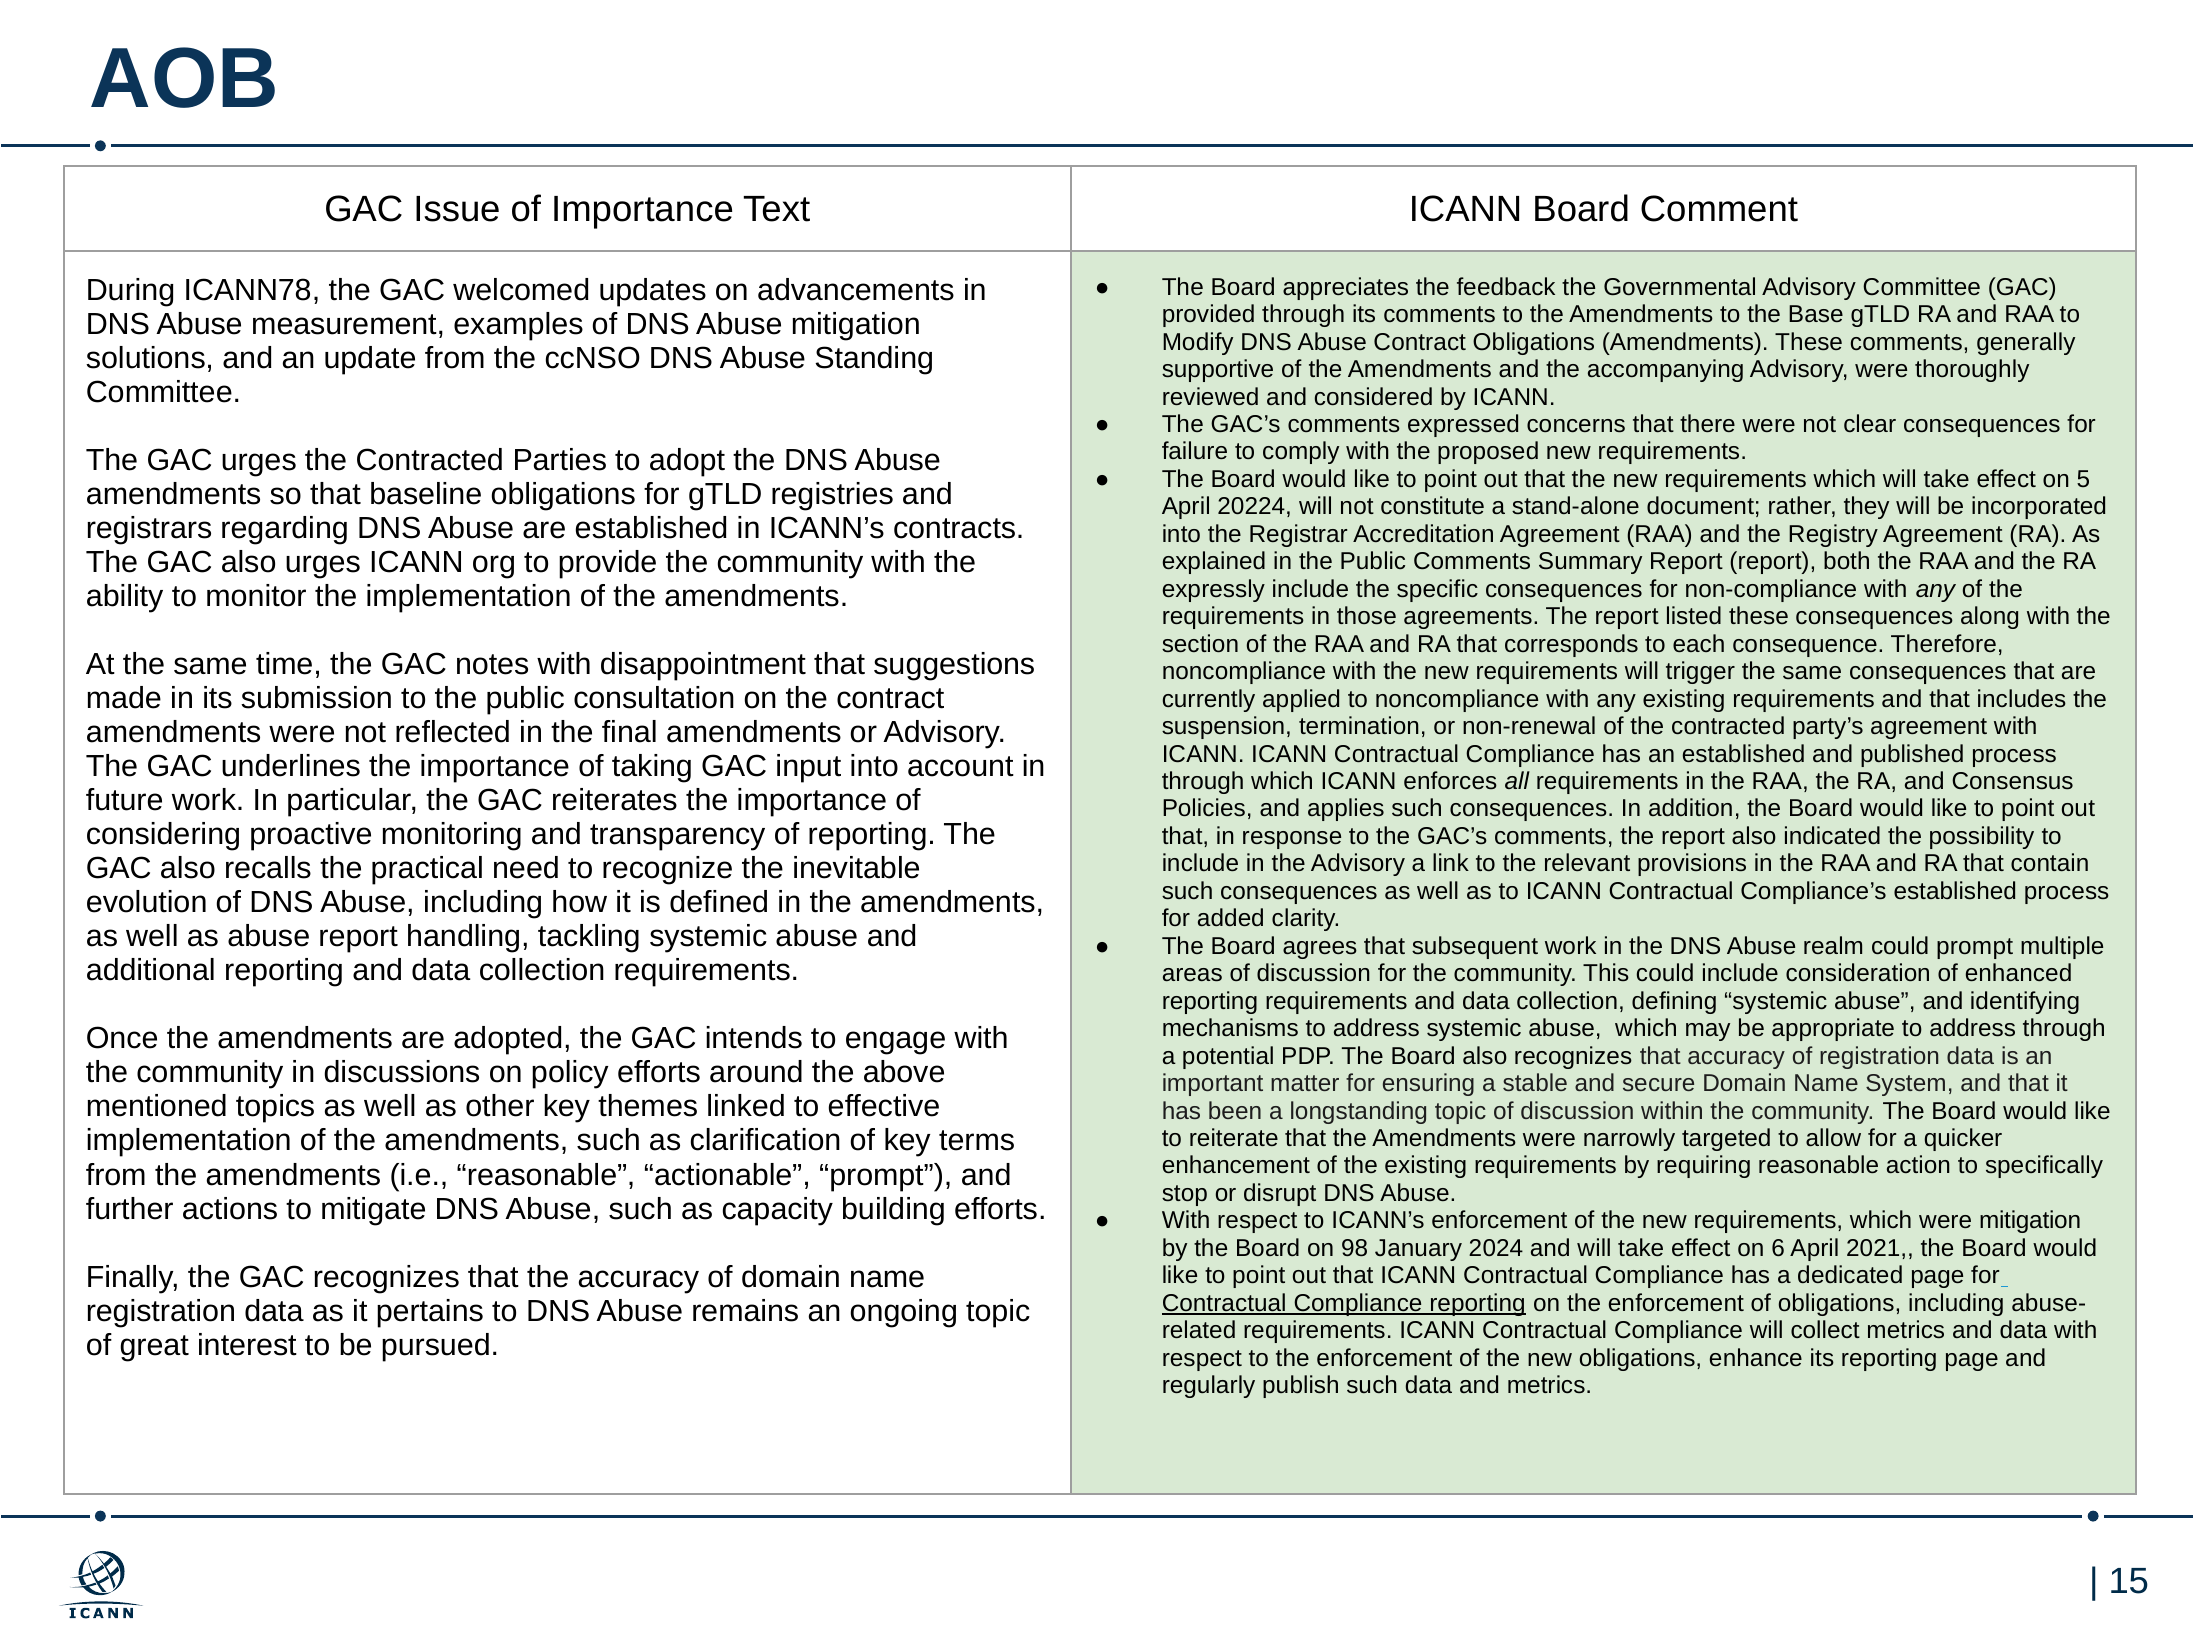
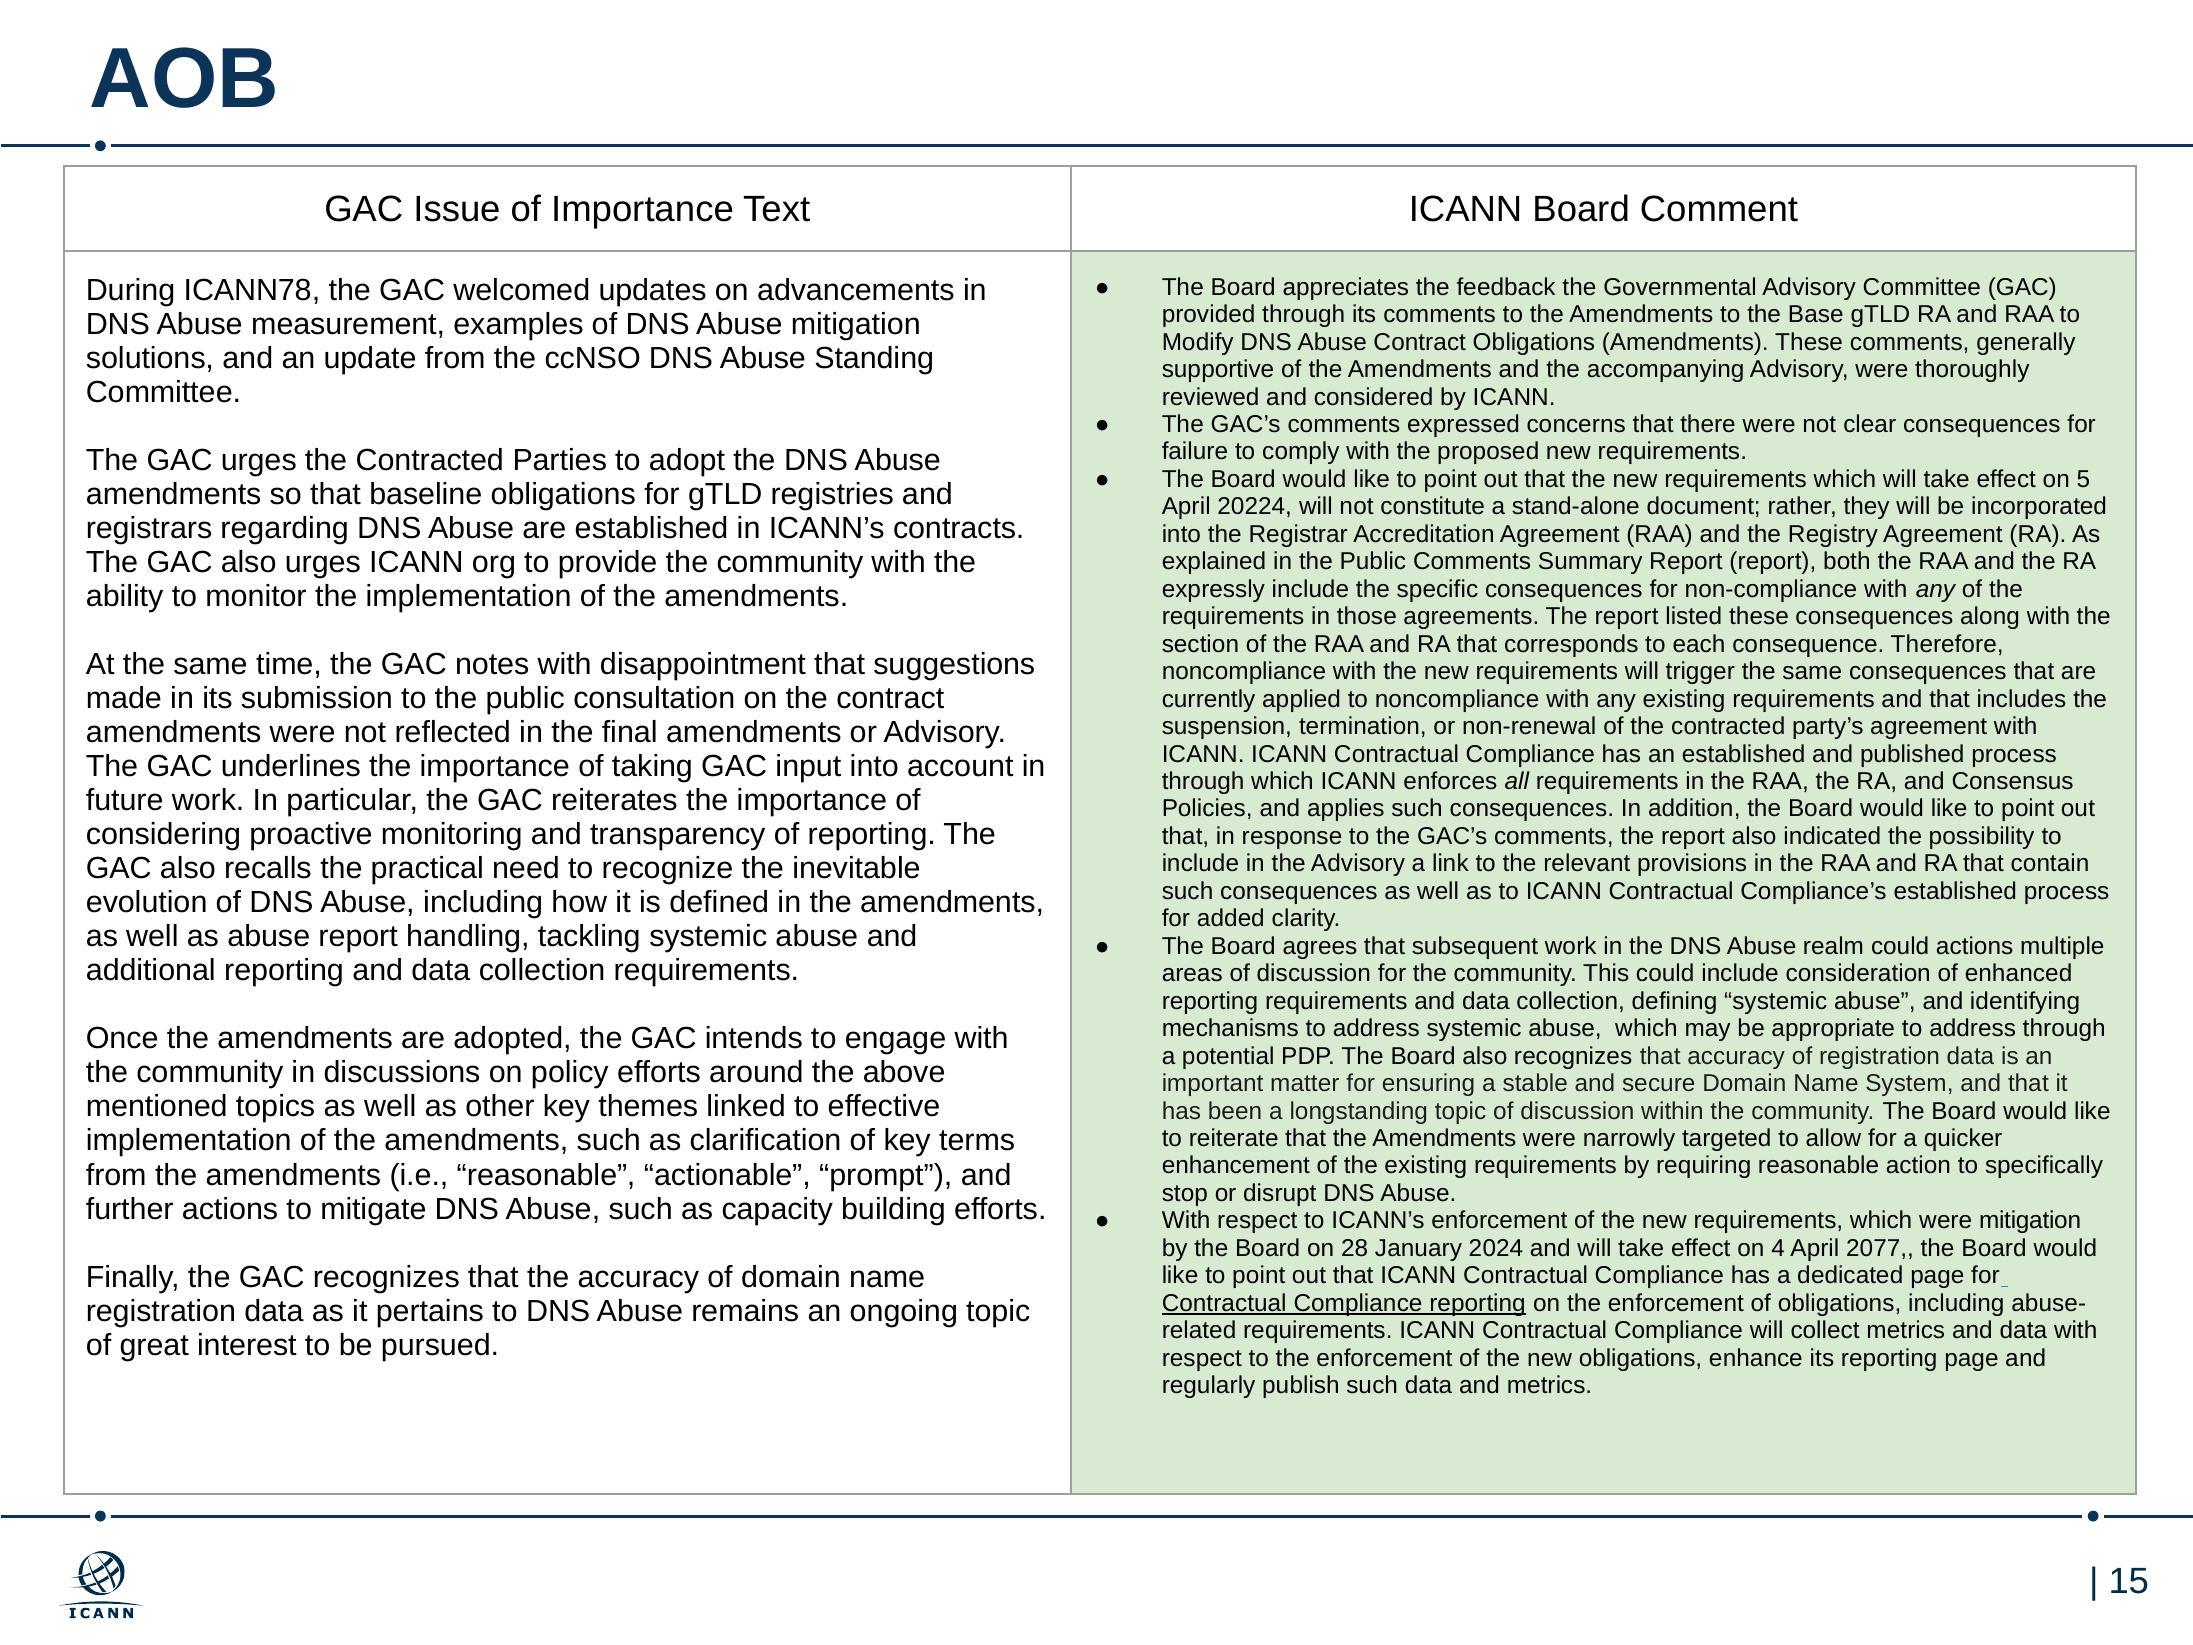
could prompt: prompt -> actions (1975, 946)
98: 98 -> 28 (1355, 1248)
6: 6 -> 4 (1778, 1248)
2021: 2021 -> 2077 (1880, 1248)
